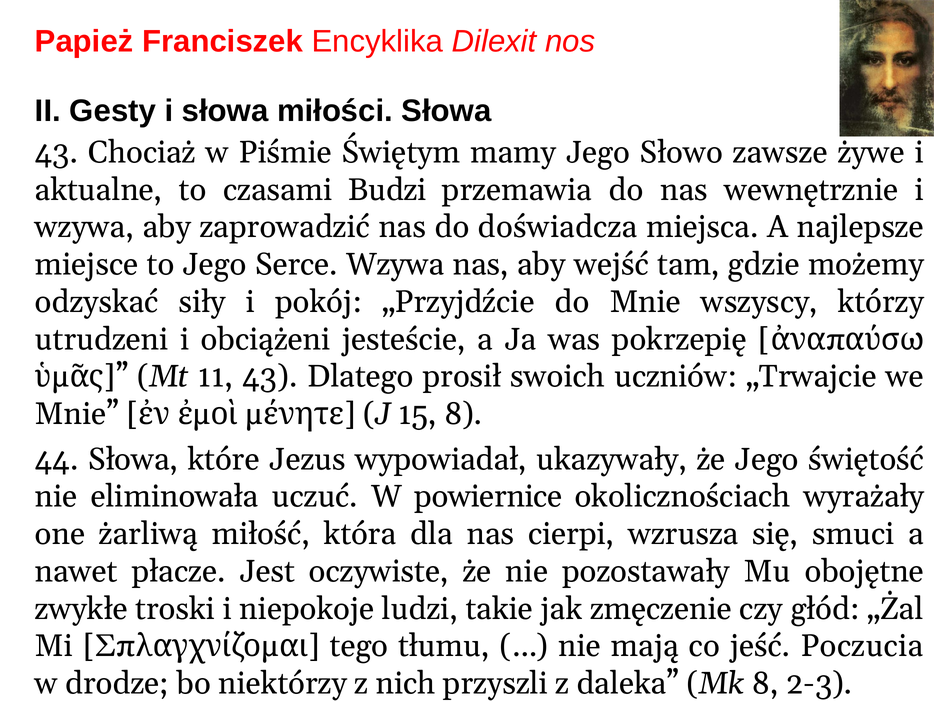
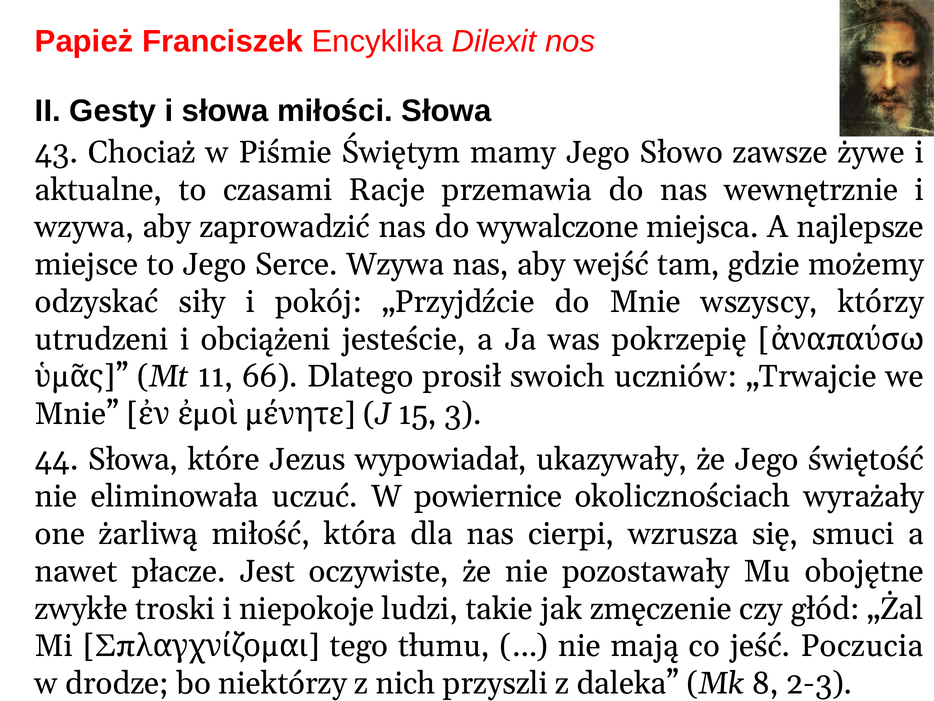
Budzi: Budzi -> Racje (387, 190)
doświadcza: doświadcza -> wywalczone (558, 227)
11 43: 43 -> 66 (270, 376)
15 8: 8 -> 3 (463, 414)
